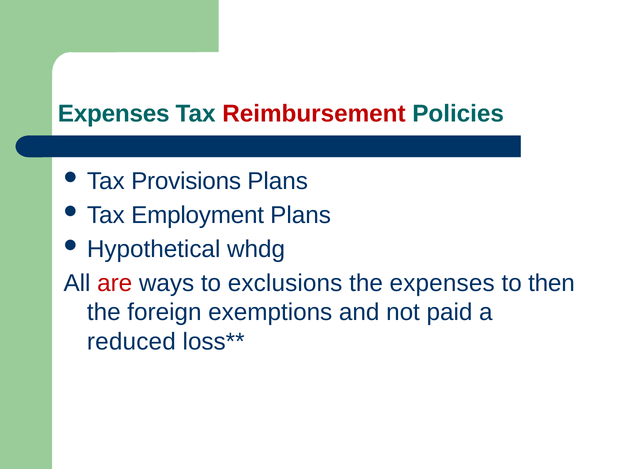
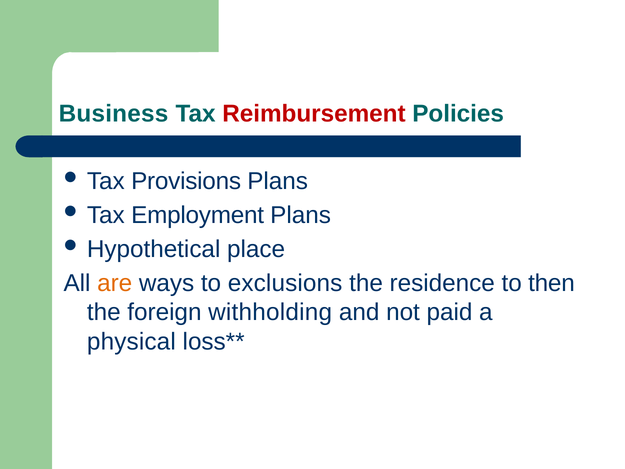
Expenses: Expenses -> Business (113, 114)
whdg: whdg -> place (256, 249)
are colour: red -> orange (115, 283)
the expenses: expenses -> residence (442, 283)
exemptions: exemptions -> withholding (270, 312)
reduced: reduced -> physical (131, 341)
